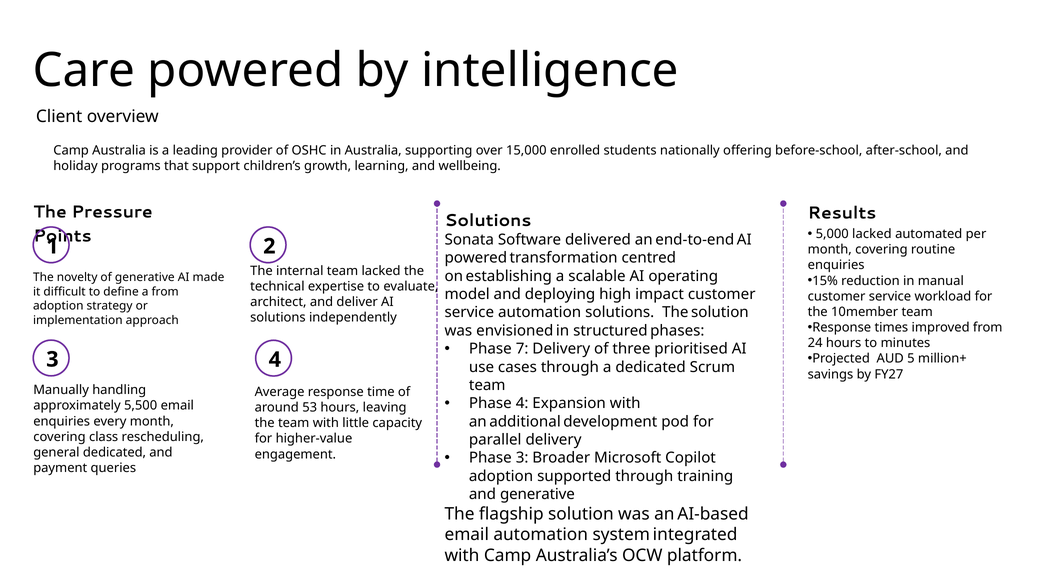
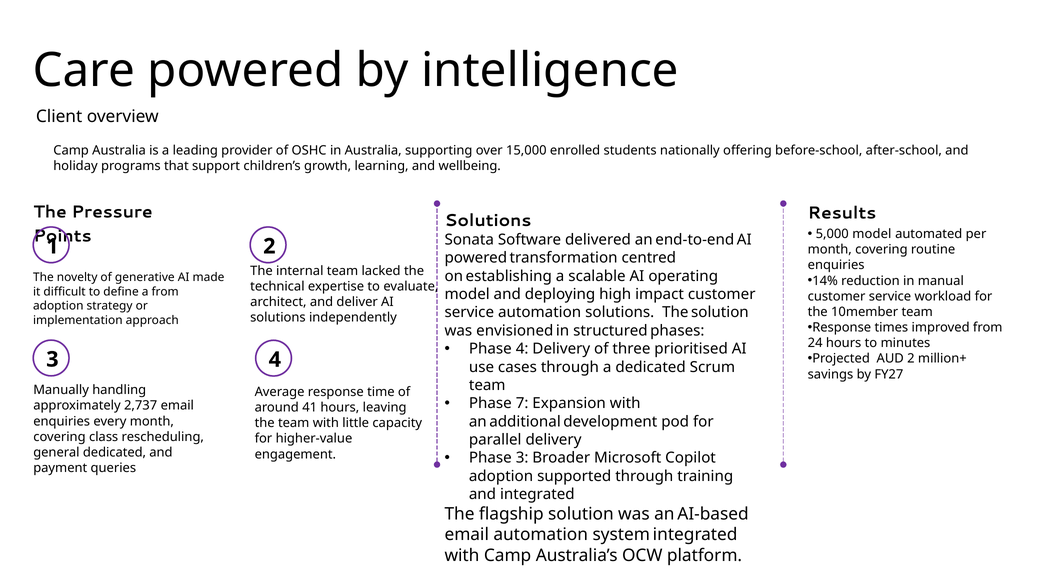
5,000 lacked: lacked -> model (872, 234)
15%: 15% -> 14% (825, 281)
Phase 7: 7 -> 4 (522, 349)
AUD 5: 5 -> 2 (911, 359)
Phase 4: 4 -> 7 (522, 404)
5,500: 5,500 -> 2,737 (141, 406)
53: 53 -> 41 (310, 408)
and generative: generative -> integrated (537, 495)
